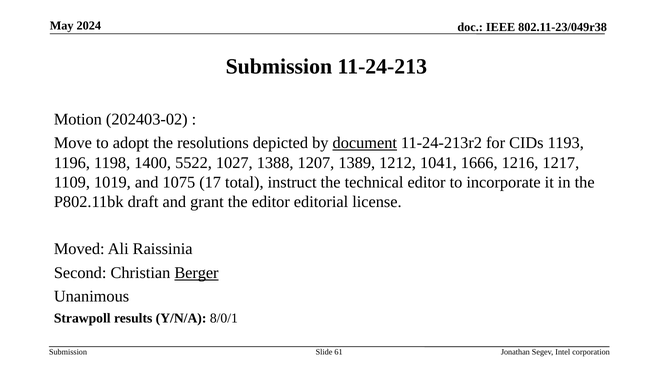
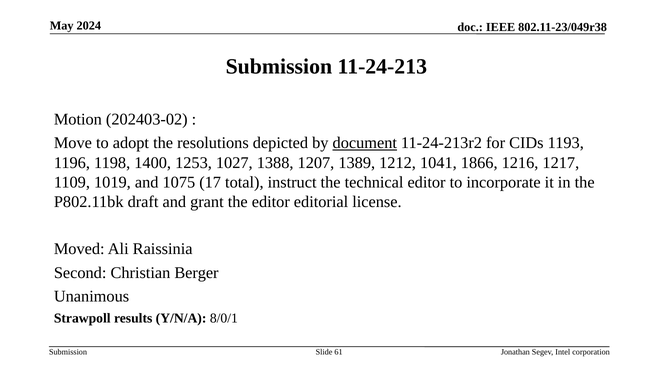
5522: 5522 -> 1253 (194, 163)
1666: 1666 -> 1866 (479, 163)
Berger underline: present -> none (196, 273)
